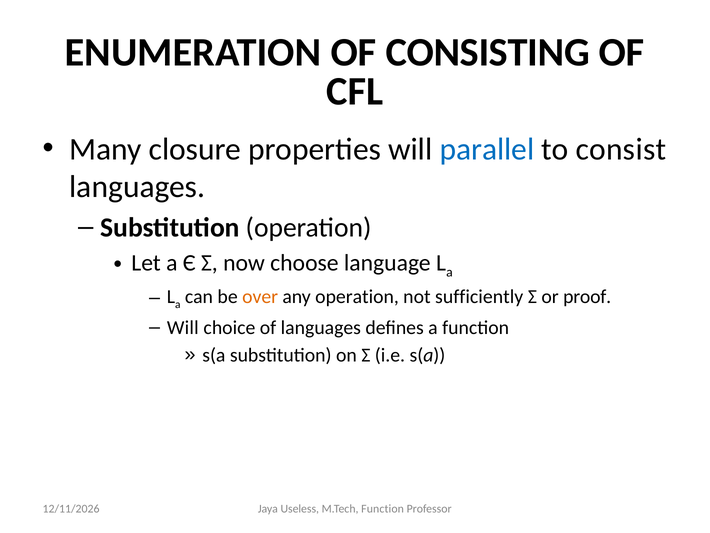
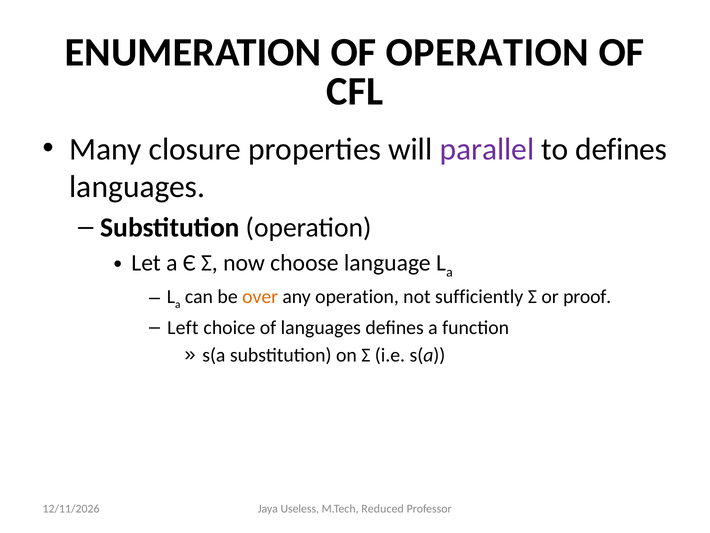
OF CONSISTING: CONSISTING -> OPERATION (487, 52)
parallel colour: blue -> purple (487, 149)
to consist: consist -> defines (621, 149)
Will: Will -> Left (183, 327)
M.Tech Function: Function -> Reduced (383, 508)
